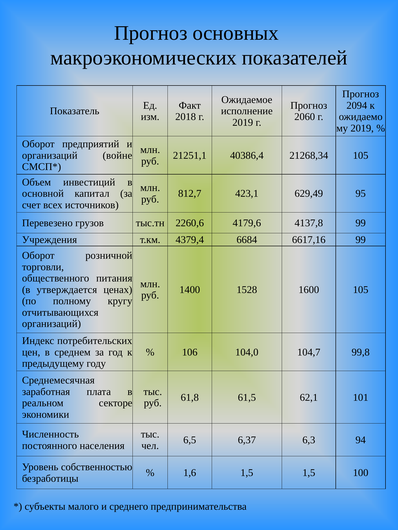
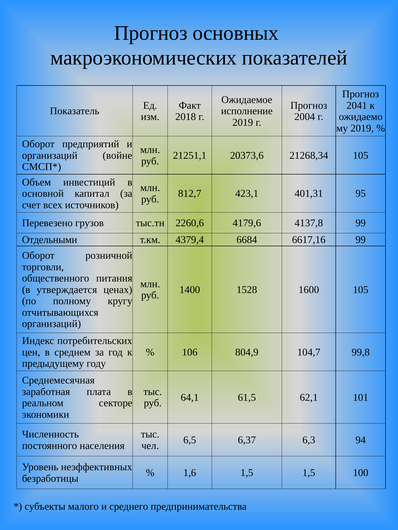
2094: 2094 -> 2041 (357, 106)
2060: 2060 -> 2004 (305, 117)
40386,4: 40386,4 -> 20373,6 (247, 156)
629,49: 629,49 -> 401,31 (309, 194)
Учреждения: Учреждения -> Отдельными (50, 240)
104,0: 104,0 -> 804,9 (247, 353)
61,8: 61,8 -> 64,1 (190, 398)
собственностью: собственностью -> неэффективных (97, 468)
